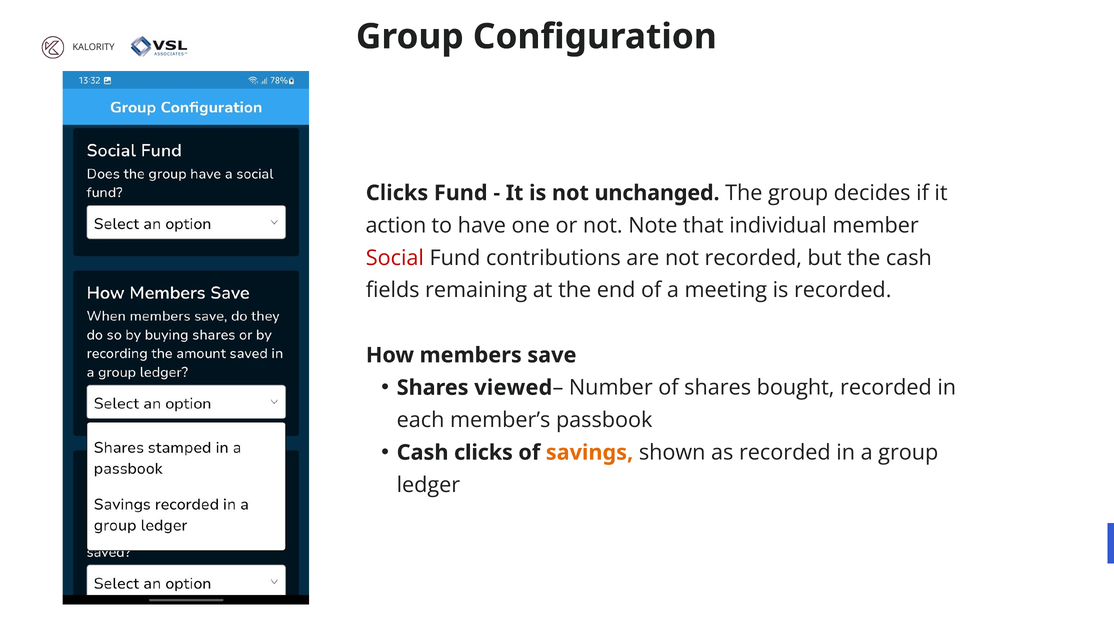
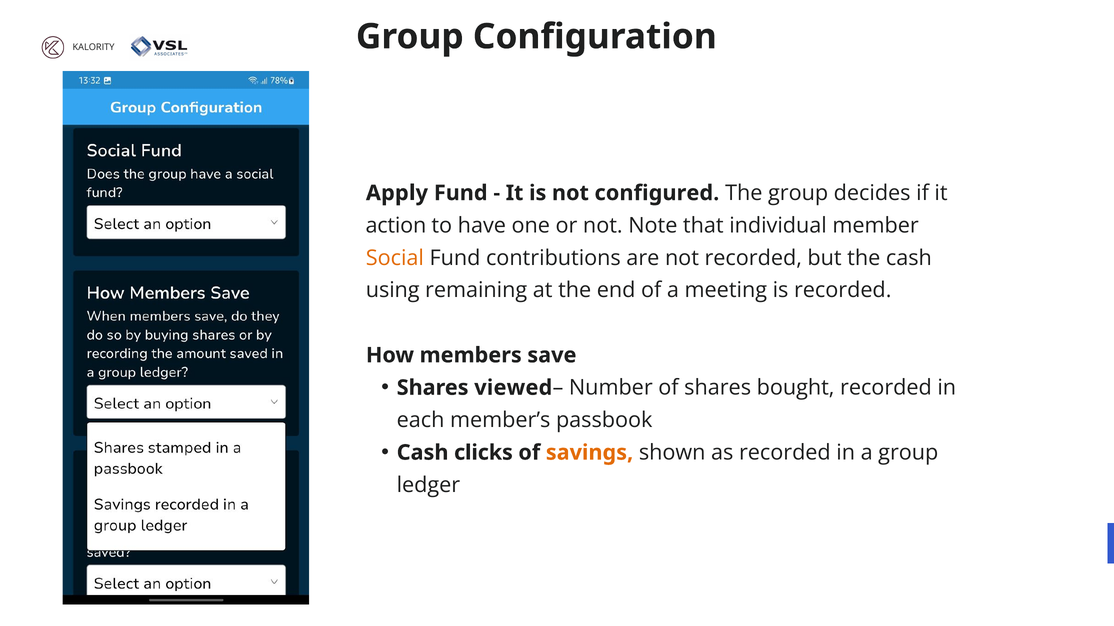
Clicks: Clicks -> Apply (397, 193)
unchanged: unchanged -> configured (657, 193)
Social colour: red -> orange (395, 258)
fields: fields -> using (393, 291)
